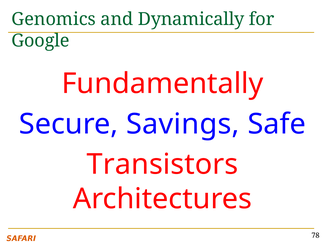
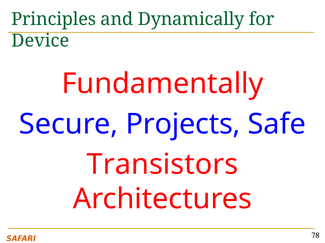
Genomics: Genomics -> Principles (54, 19)
Google: Google -> Device (40, 41)
Savings: Savings -> Projects (183, 124)
